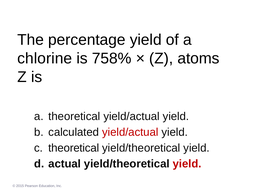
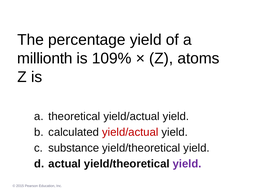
chlorine: chlorine -> millionth (45, 58)
758%: 758% -> 109% (112, 58)
c theoretical: theoretical -> substance (74, 148)
yield colour: red -> purple (187, 164)
